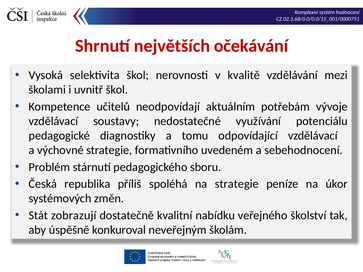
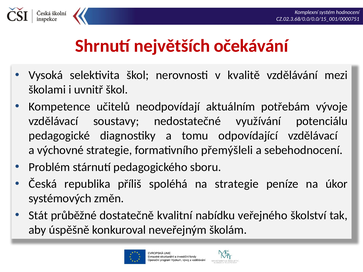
uvedeném: uvedeném -> přemýšleli (227, 150)
zobrazují: zobrazují -> průběžné (74, 216)
